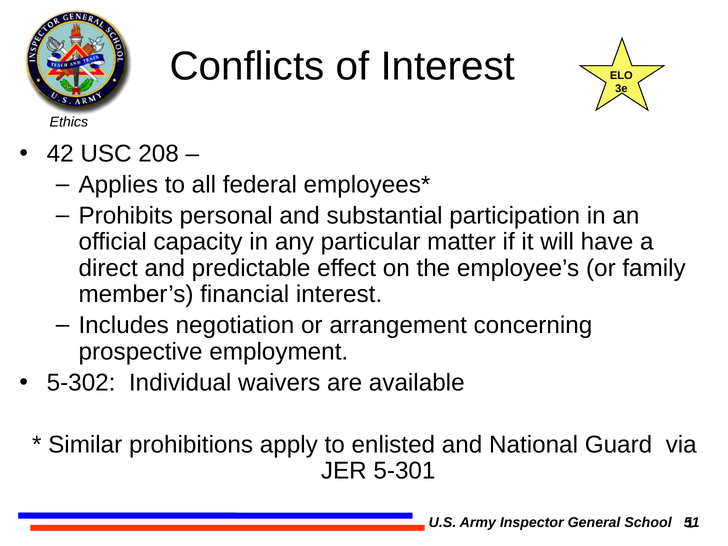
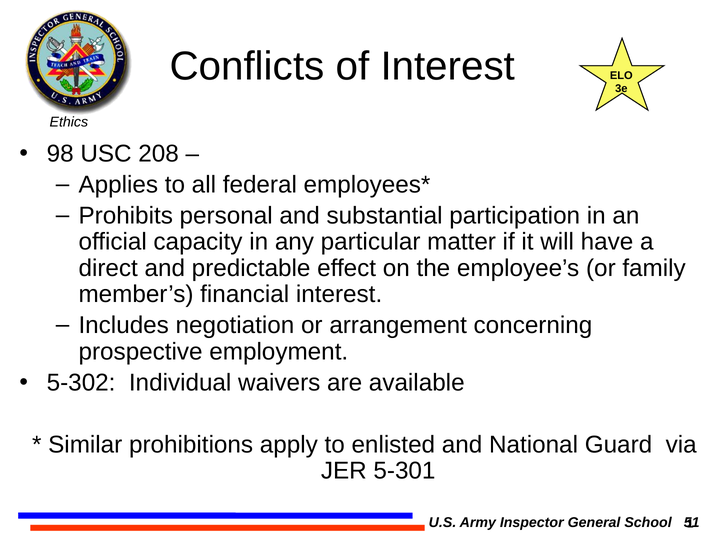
42: 42 -> 98 (60, 154)
